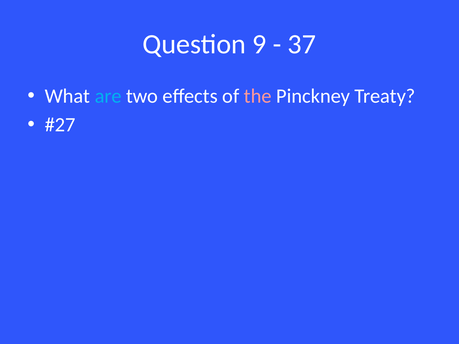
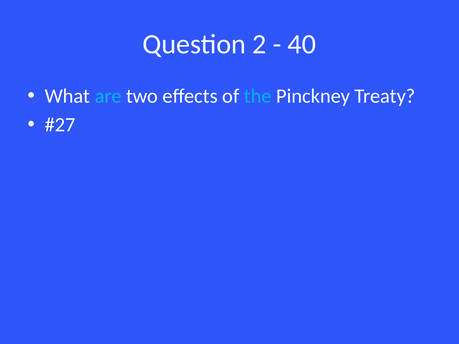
9: 9 -> 2 (259, 44)
37: 37 -> 40 (302, 44)
the colour: pink -> light blue (258, 96)
